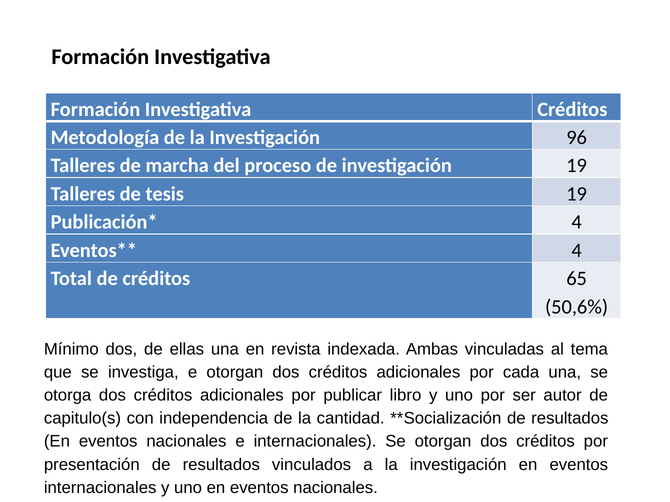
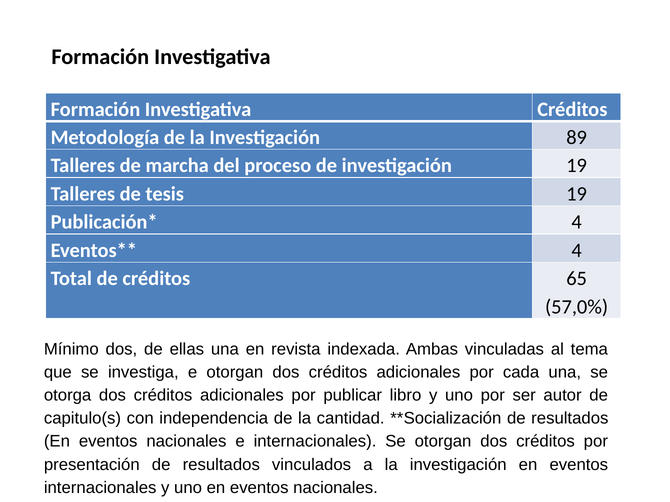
96: 96 -> 89 (577, 138)
50,6%: 50,6% -> 57,0% (577, 307)
